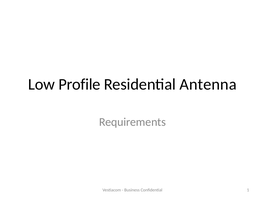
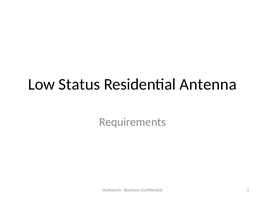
Profile: Profile -> Status (79, 84)
